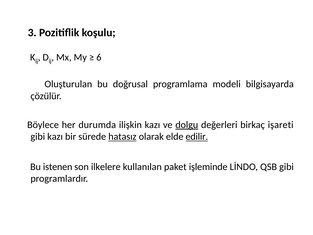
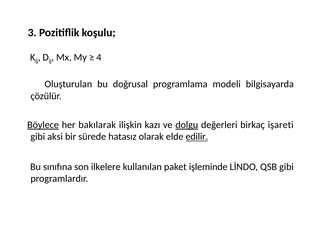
6: 6 -> 4 (99, 57)
Böylece underline: none -> present (43, 125)
durumda: durumda -> bakılarak (97, 125)
gibi kazı: kazı -> aksi (55, 137)
hatasız underline: present -> none (122, 137)
istenen: istenen -> sınıfına (58, 167)
